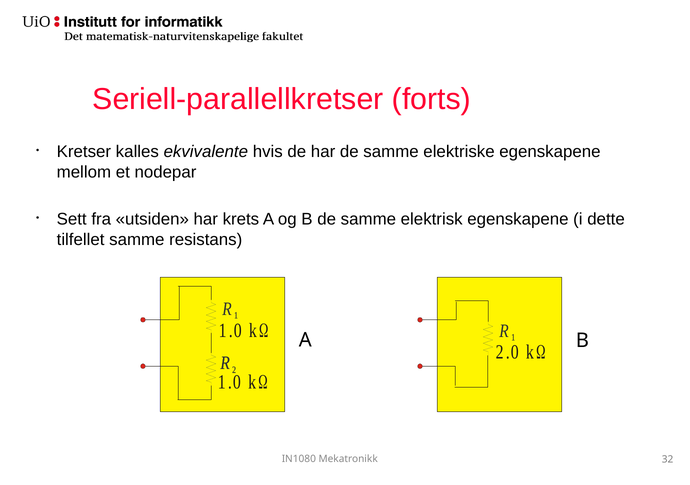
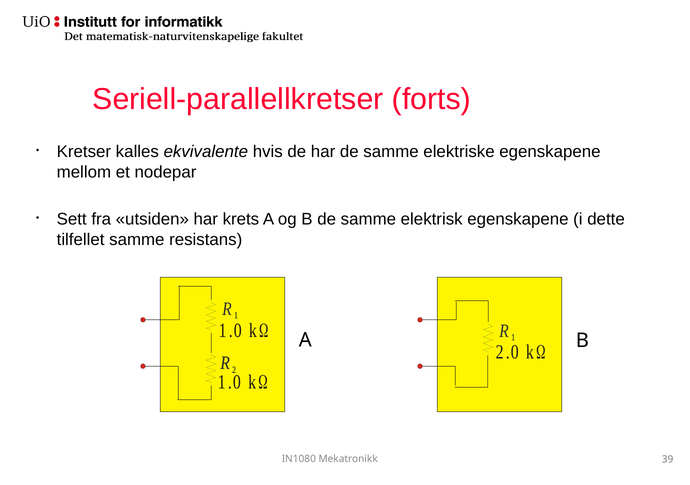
32: 32 -> 39 (668, 460)
